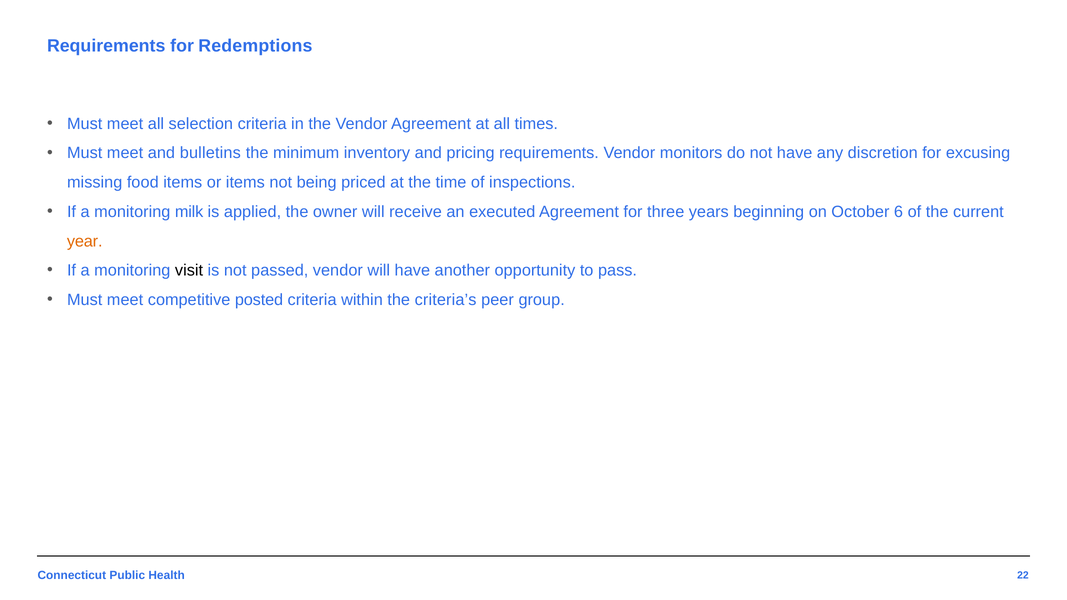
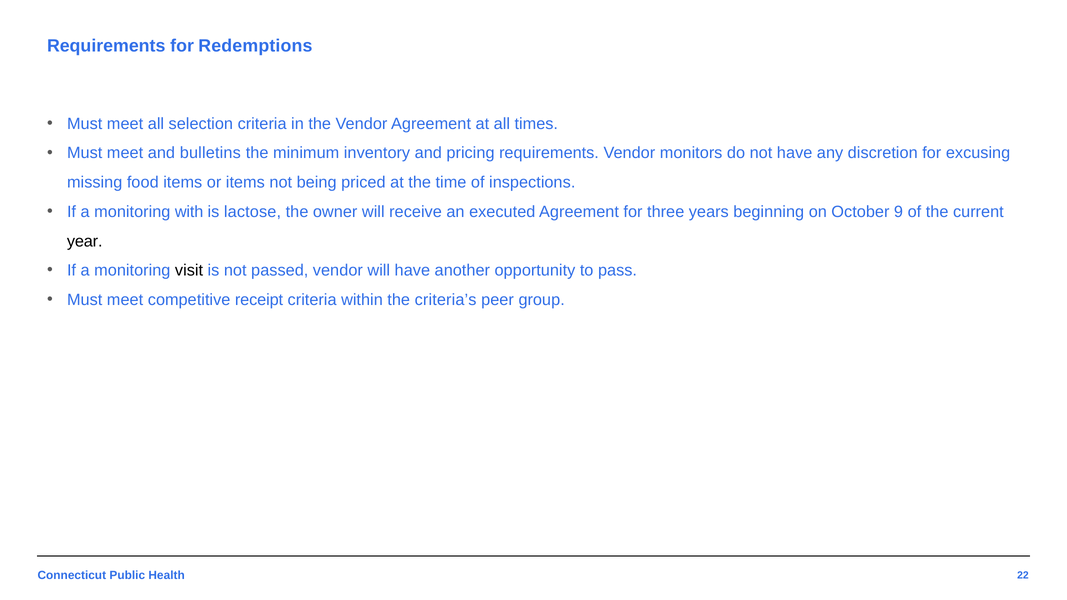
milk: milk -> with (189, 212)
applied: applied -> lactose (252, 212)
6: 6 -> 9 (899, 212)
year colour: orange -> black (85, 241)
posted: posted -> receipt (259, 300)
